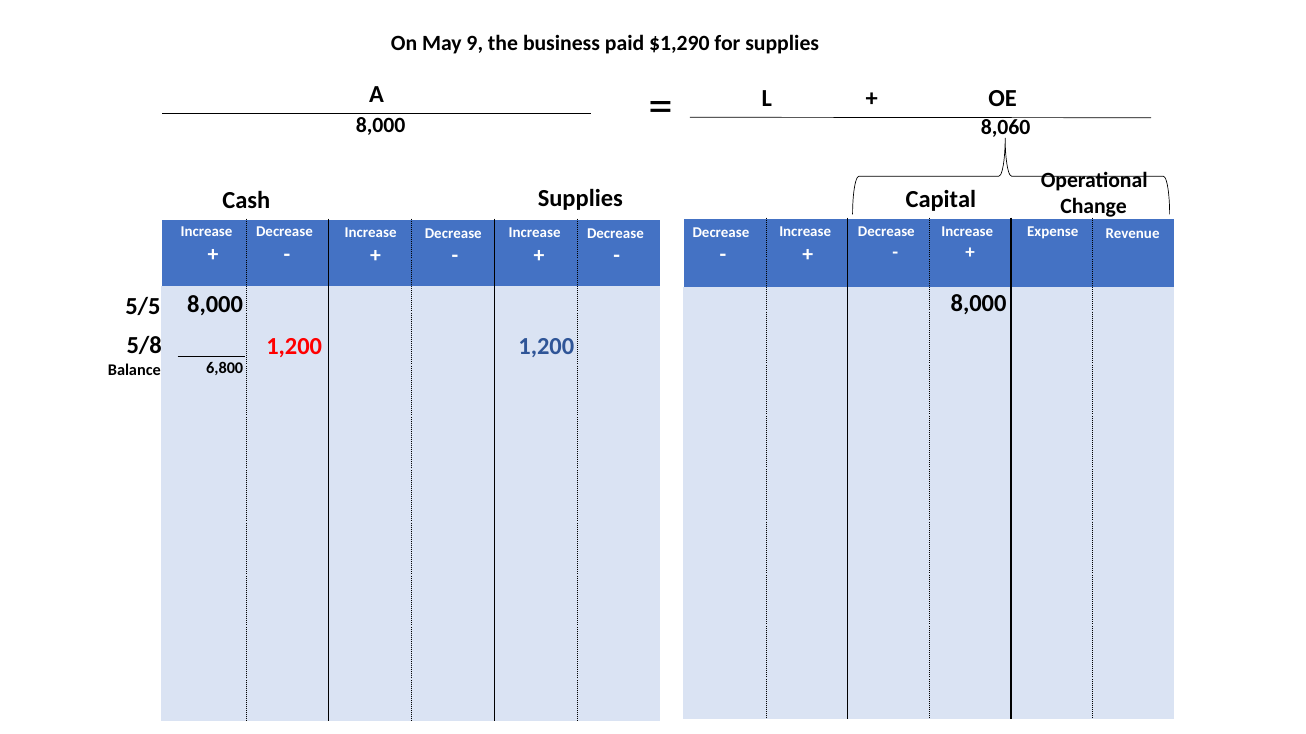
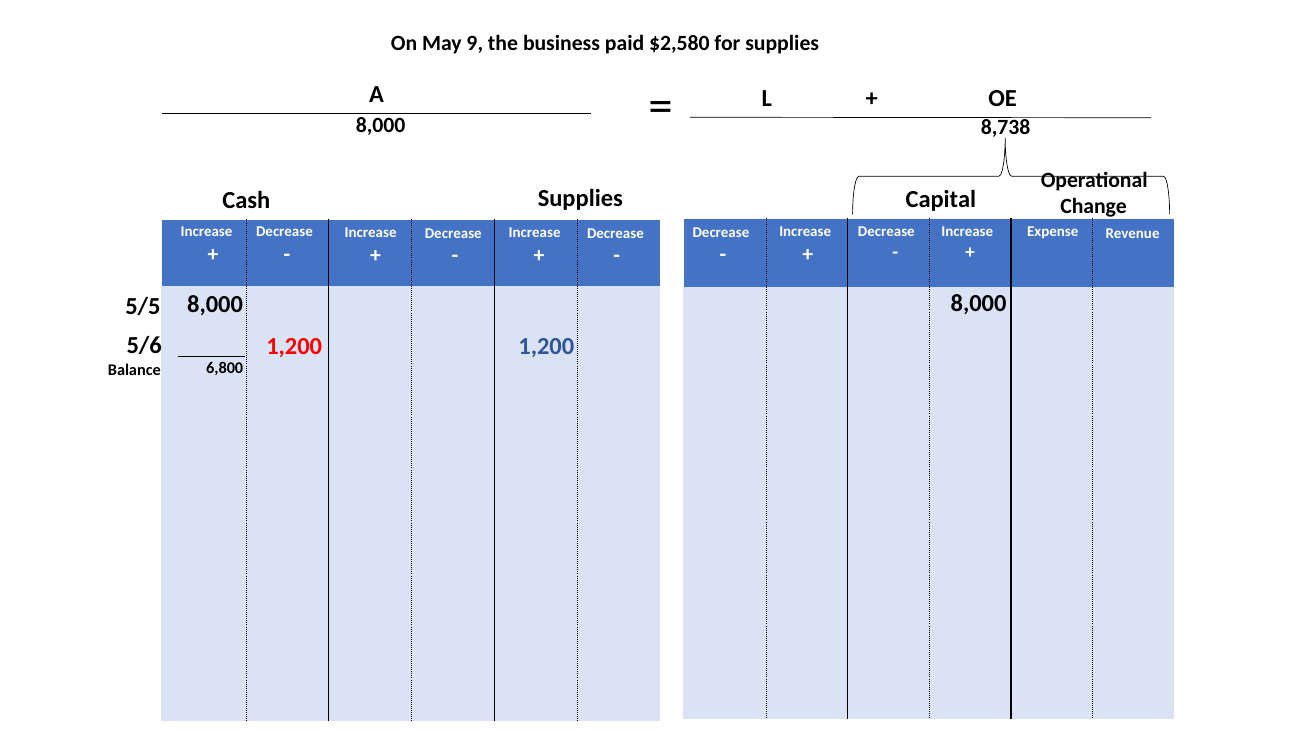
$1,290: $1,290 -> $2,580 (679, 44)
8,060: 8,060 -> 8,738 (1006, 127)
5/8: 5/8 -> 5/6 (144, 345)
